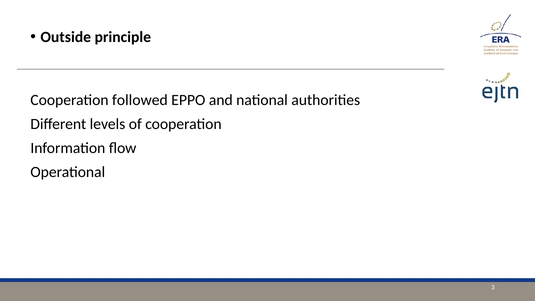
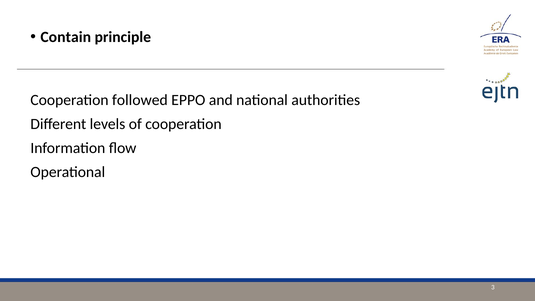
Outside: Outside -> Contain (66, 37)
